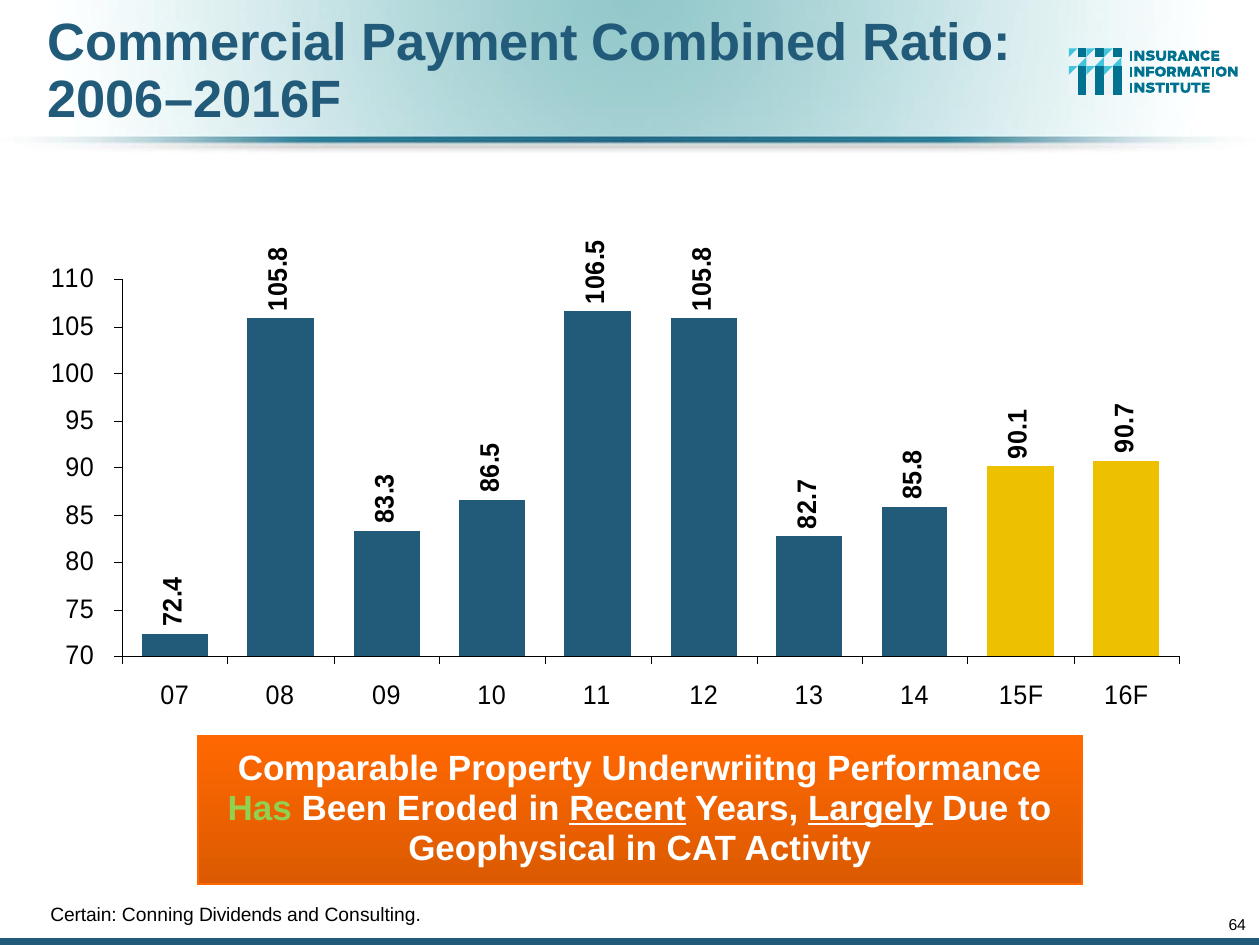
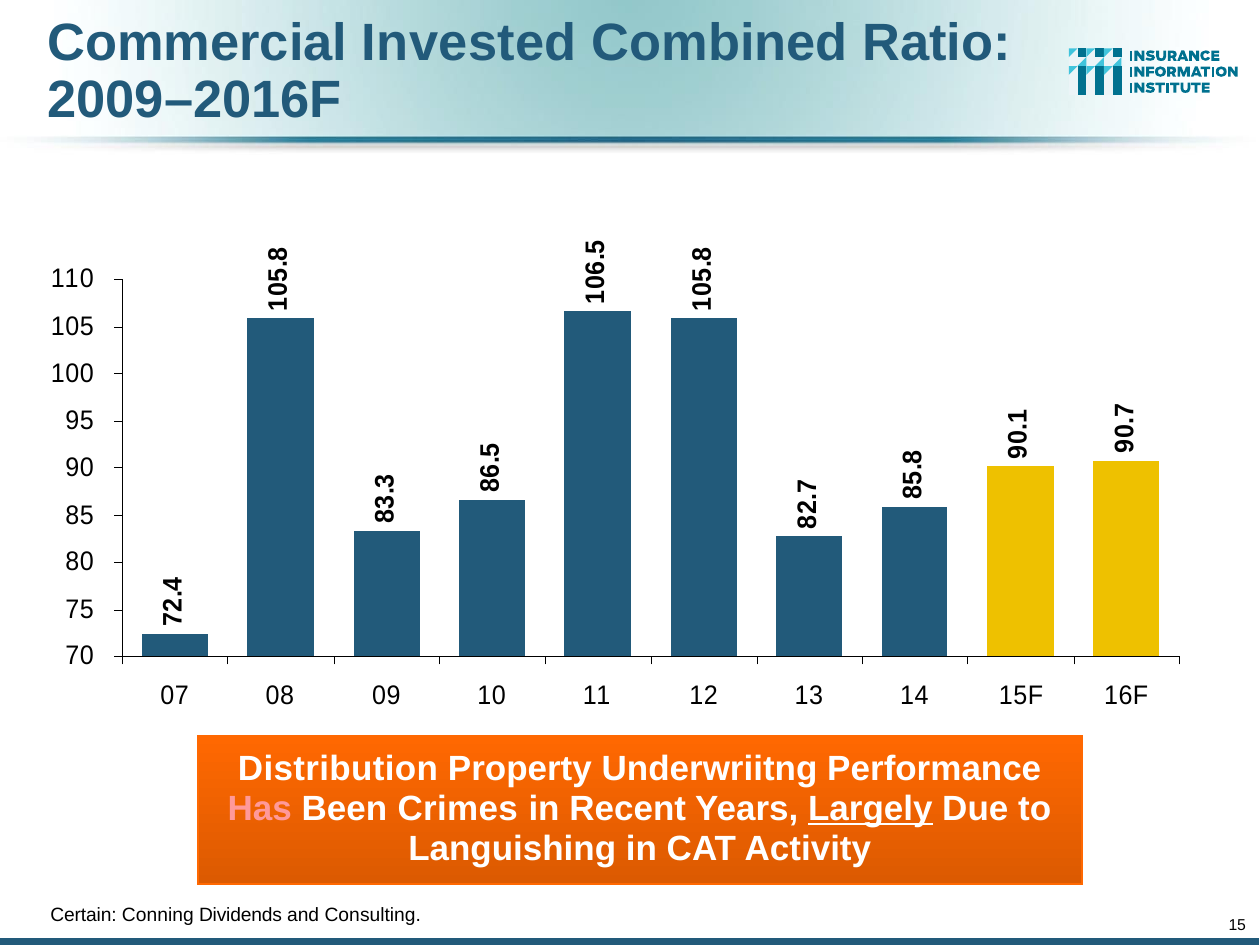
Payment: Payment -> Invested (469, 43)
2006–2016F: 2006–2016F -> 2009–2016F (195, 100)
Comparable: Comparable -> Distribution (338, 768)
Has colour: light green -> pink (260, 808)
Eroded: Eroded -> Crimes (458, 808)
Recent underline: present -> none (628, 808)
Geophysical: Geophysical -> Languishing (512, 848)
64: 64 -> 15 (1237, 924)
